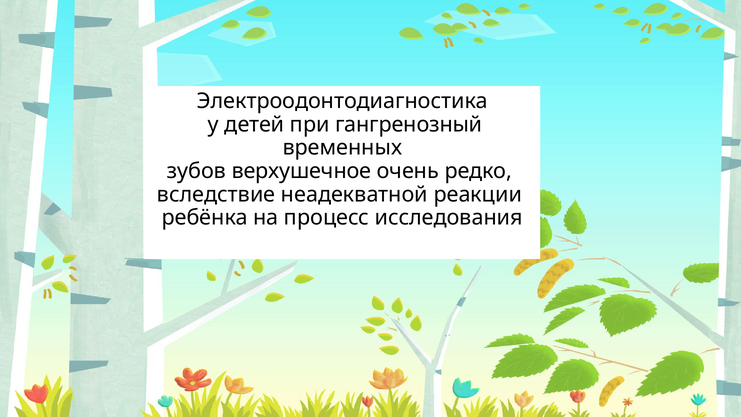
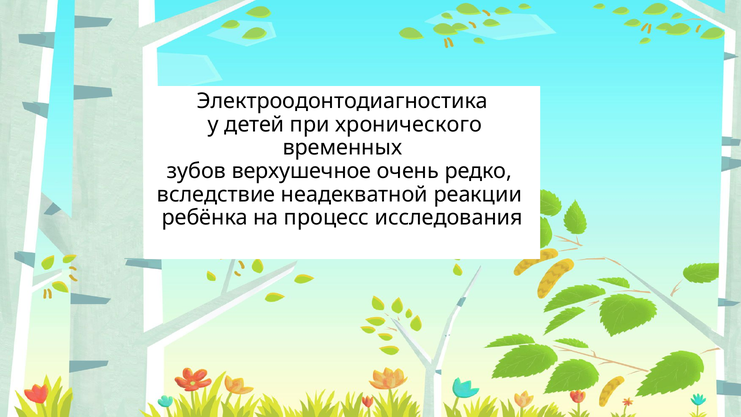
гангренозный: гангренозный -> хронического (409, 124)
